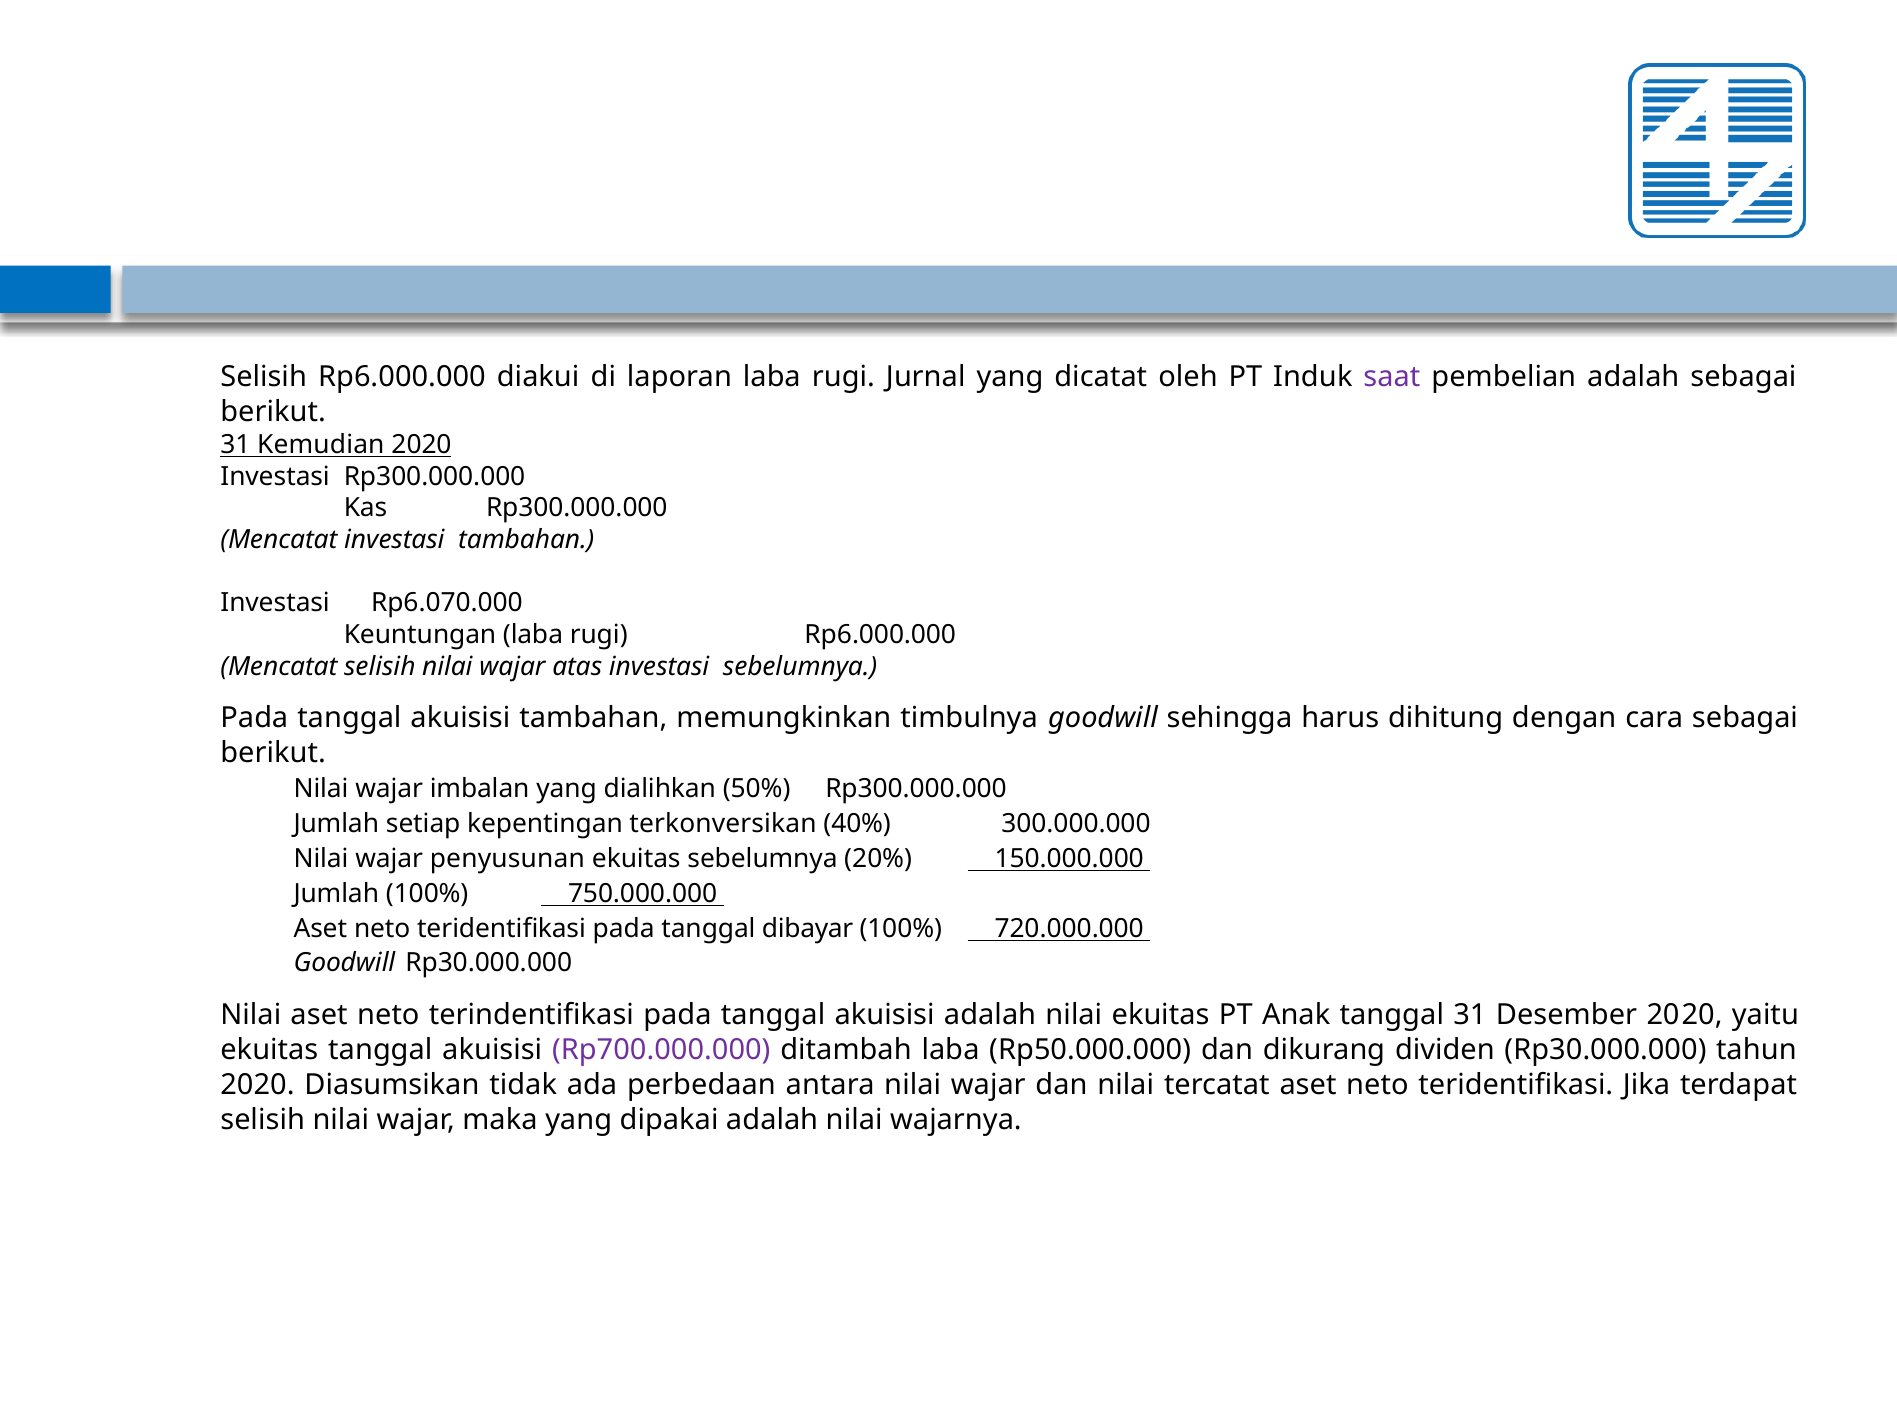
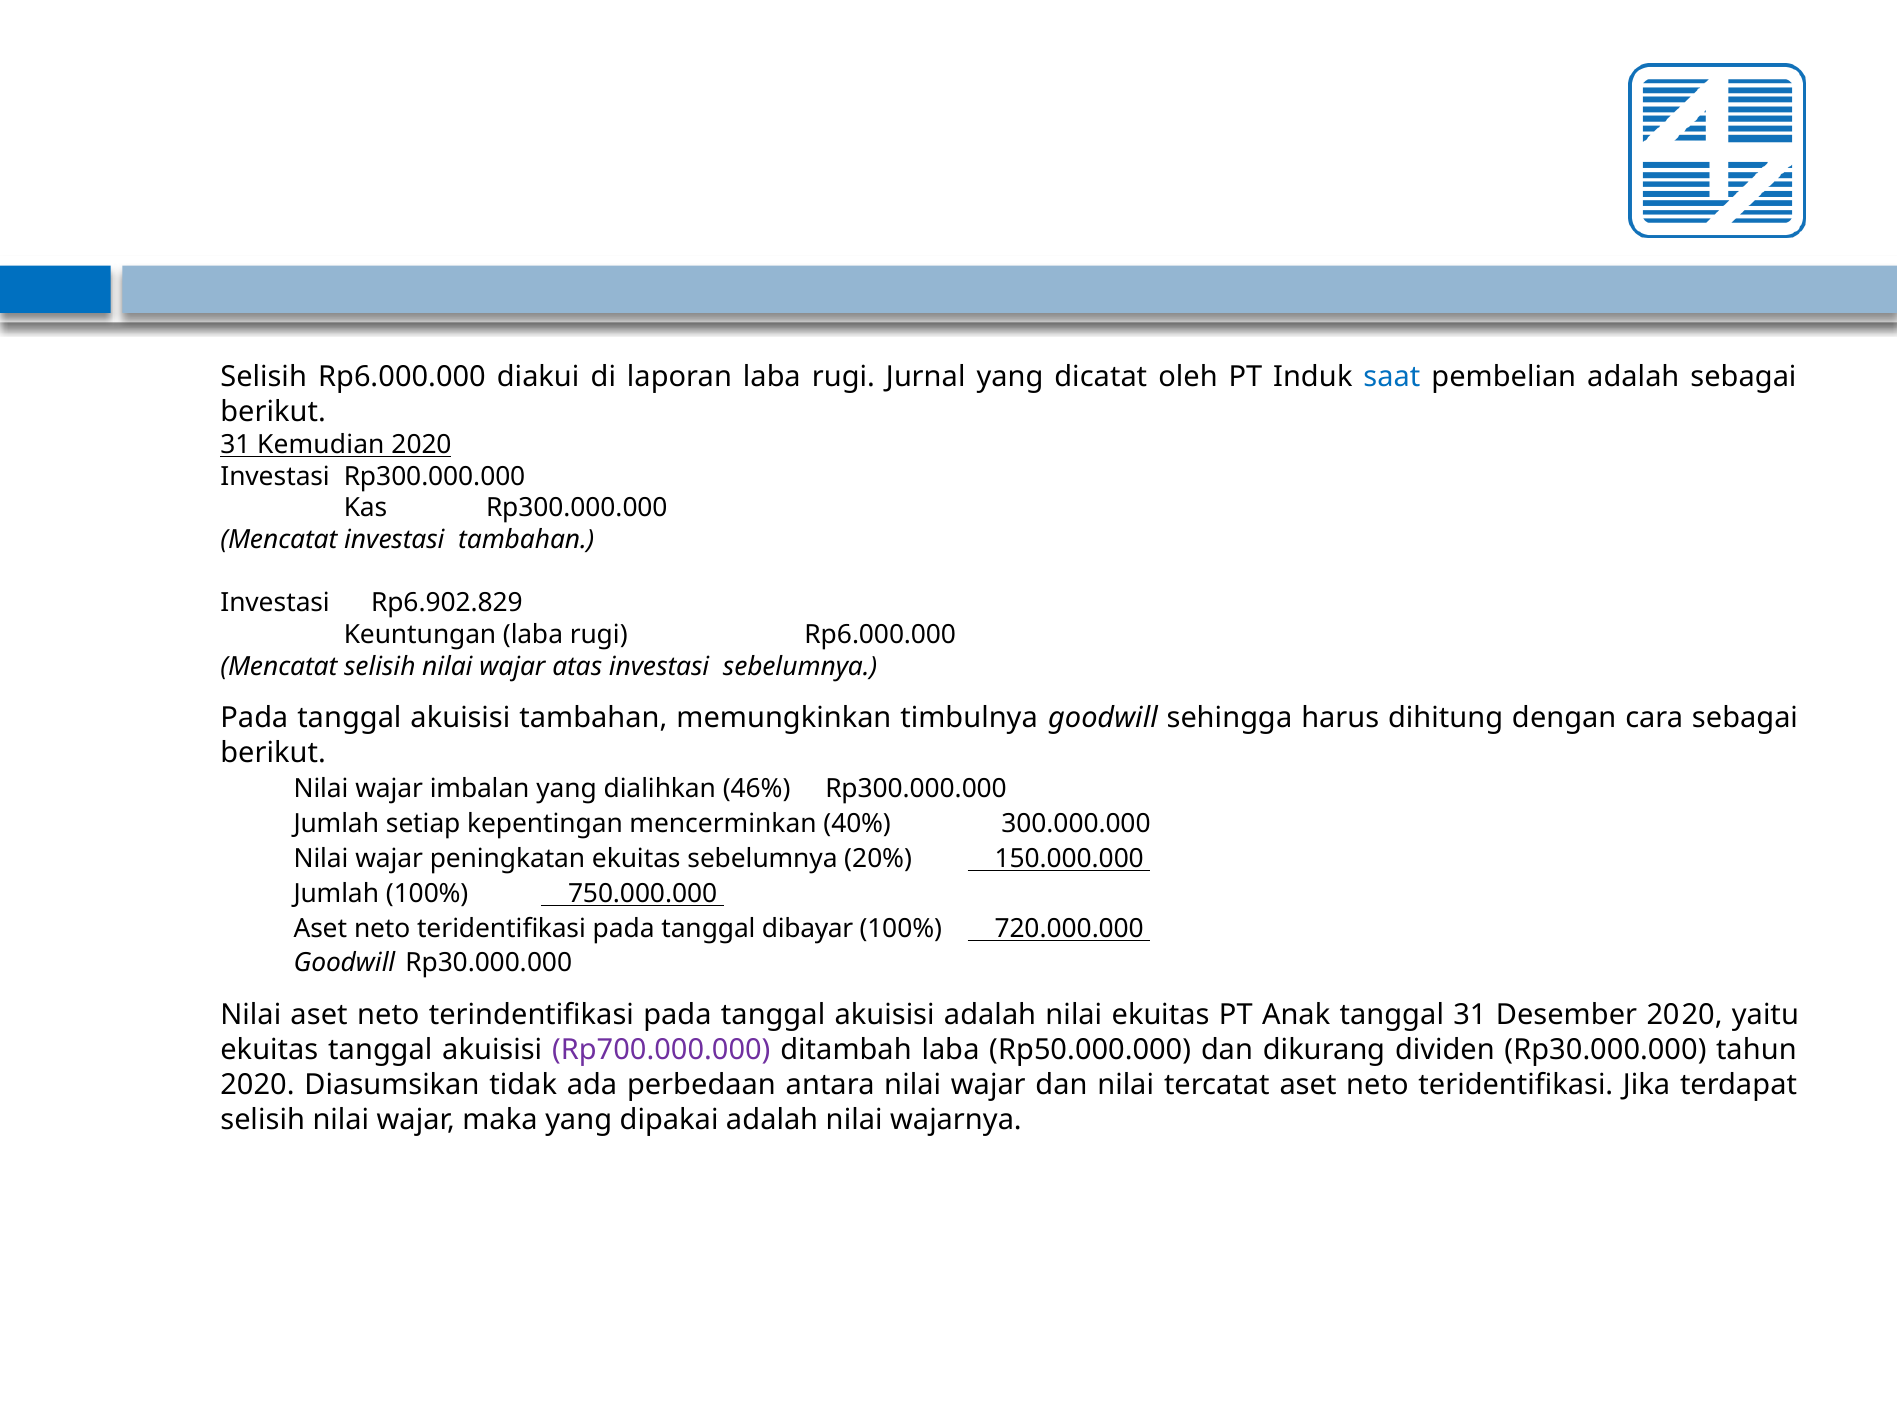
saat colour: purple -> blue (1392, 377)
Rp6.070.000: Rp6.070.000 -> Rp6.902.829 (447, 603)
50%: 50% -> 46% (757, 789)
terkonversikan: terkonversikan -> mencerminkan (723, 824)
penyusunan: penyusunan -> peningkatan (508, 859)
